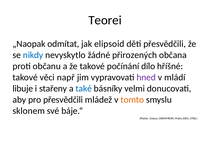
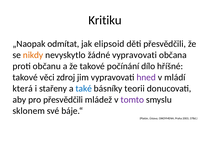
Teorei: Teorei -> Kritiku (105, 20)
nikdy colour: blue -> orange (33, 55)
žádné přirozených: přirozených -> vypravovati (135, 55)
např: např -> zdroj (66, 78)
libuje: libuje -> která (23, 89)
velmi: velmi -> teorii (135, 89)
tomto colour: orange -> purple (132, 100)
